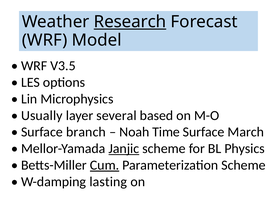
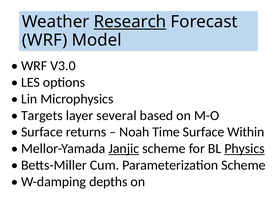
V3.5: V3.5 -> V3.0 (63, 66)
Usually: Usually -> Targets (42, 116)
branch: branch -> returns (86, 133)
March: March -> Within (246, 133)
Physics underline: none -> present (245, 149)
Cum underline: present -> none (105, 166)
lasting: lasting -> depths (108, 182)
